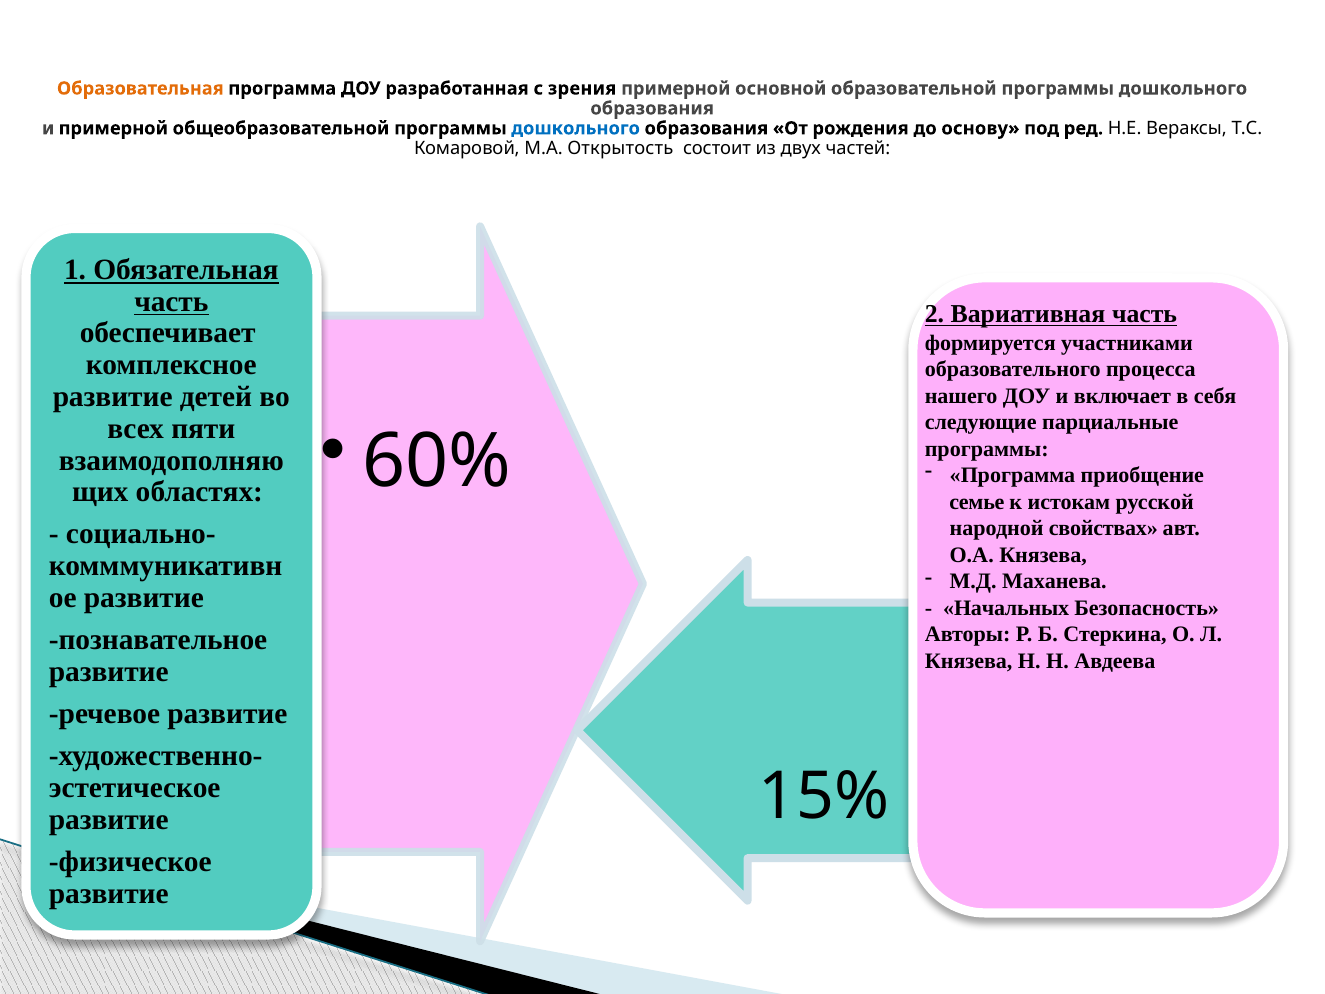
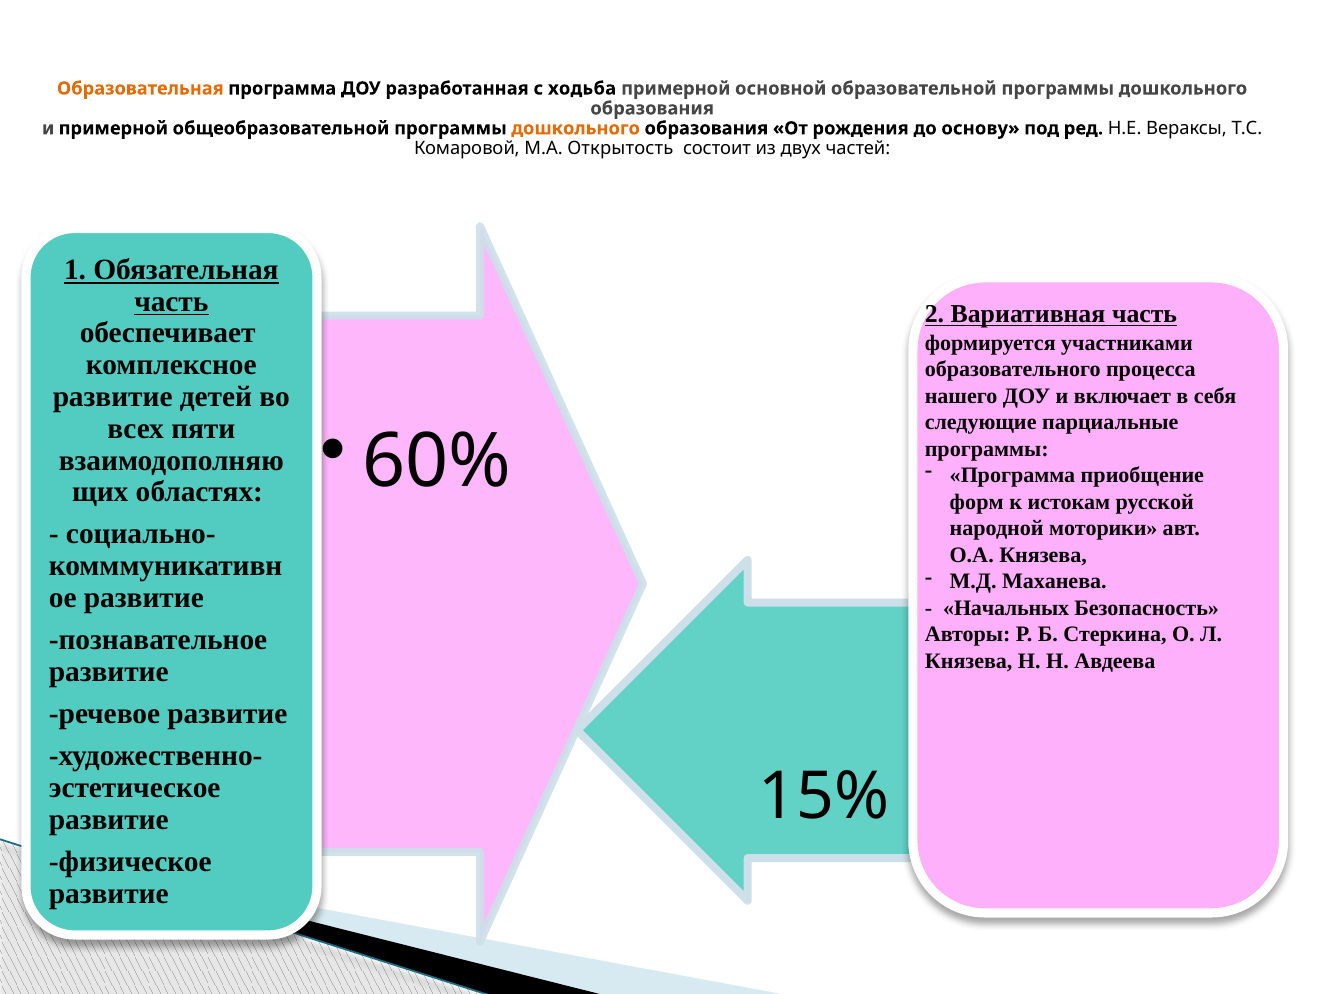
зрения: зрения -> ходьба (582, 88)
дошкольного colour: blue -> orange (576, 128)
семье: семье -> форм (977, 502)
свойствах: свойствах -> моторики (1103, 528)
